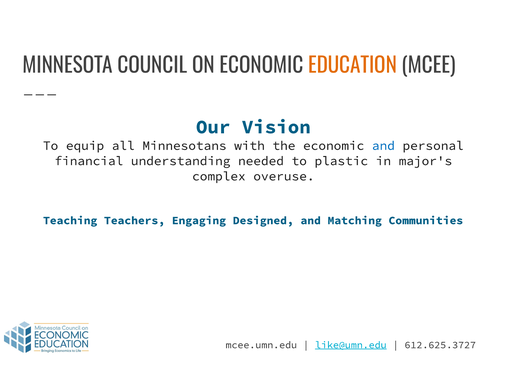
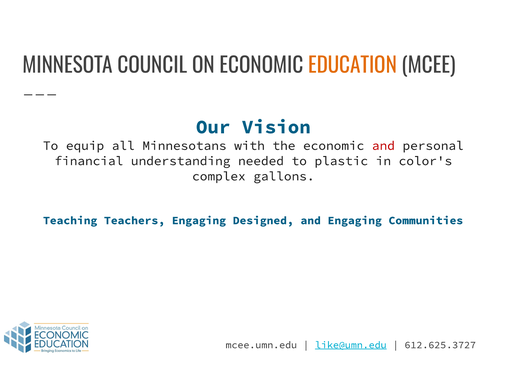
and colour: blue -> red (383, 146)
major's: major's -> color's (425, 161)
overuse: overuse -> gallons (284, 176)
and Matching: Matching -> Engaging (355, 221)
